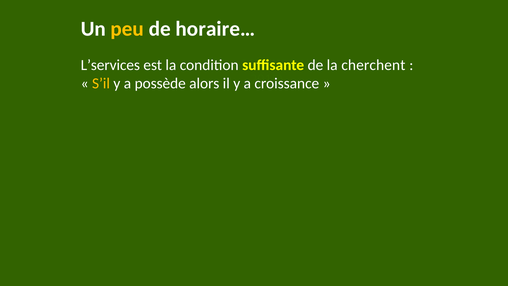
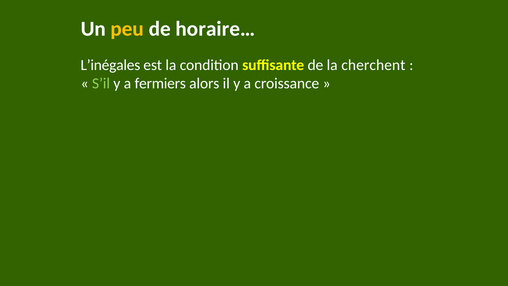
L’services: L’services -> L’inégales (110, 65)
S’il colour: yellow -> light green (101, 83)
possède: possède -> fermiers (160, 83)
